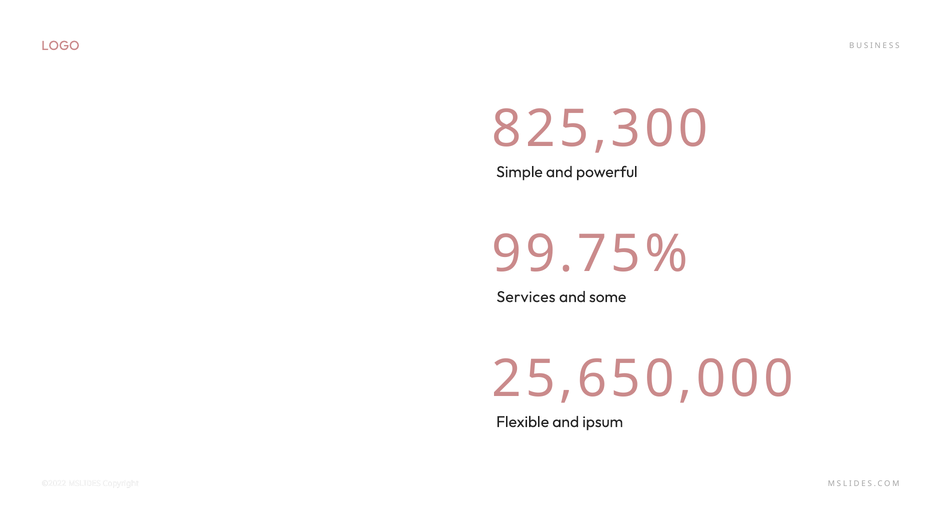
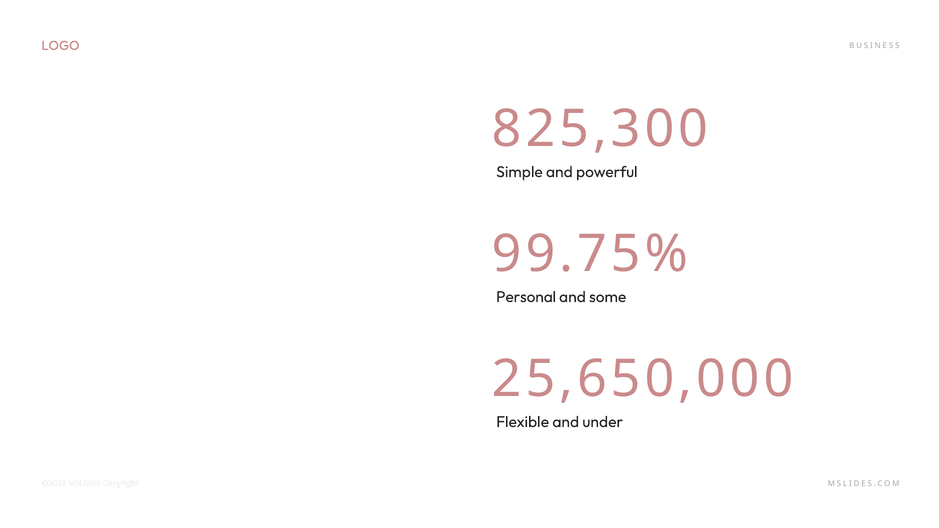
Services: Services -> Personal (526, 297)
ipsum: ipsum -> under (603, 422)
